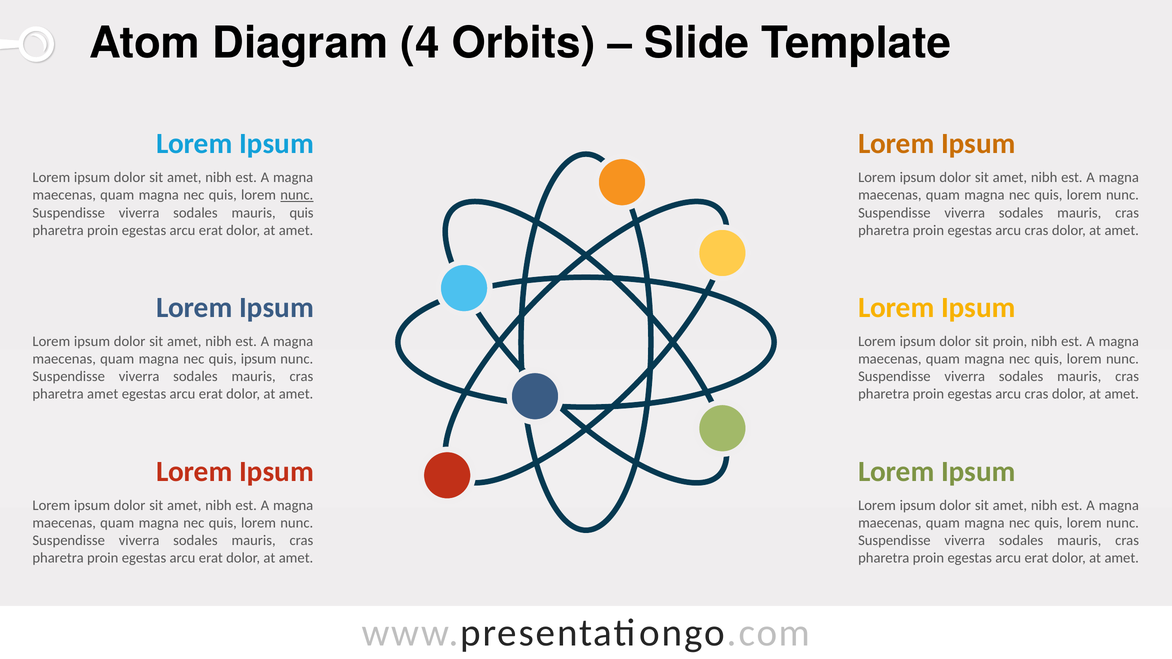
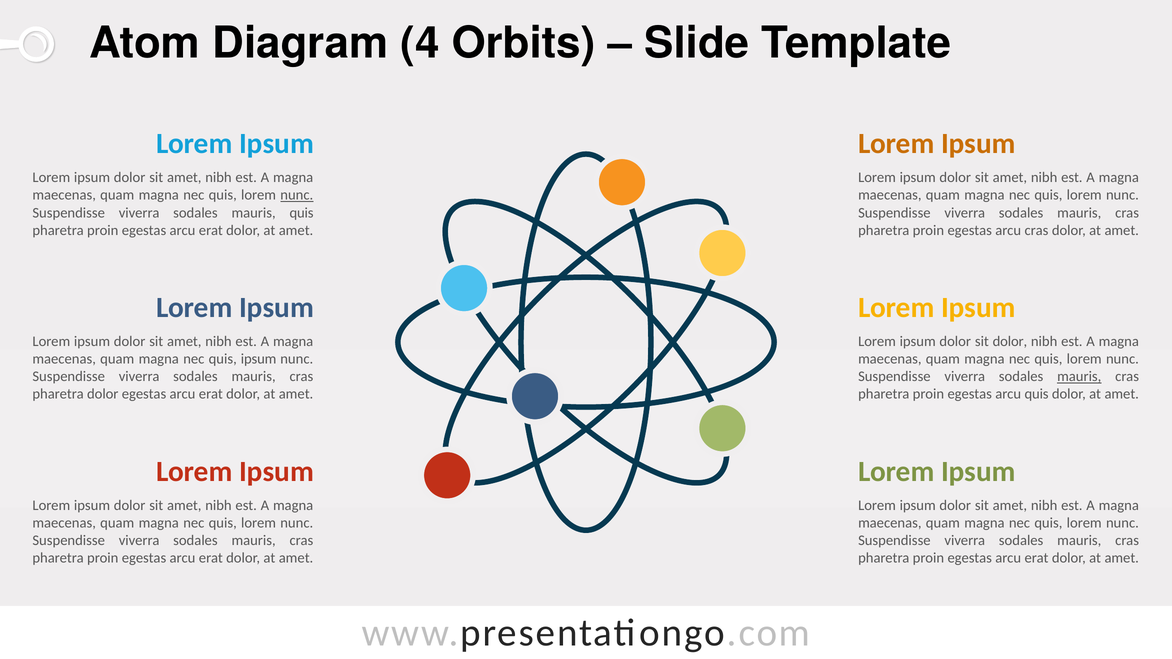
sit proin: proin -> dolor (1010, 342)
mauris underline: none -> present (1079, 377)
pharetra amet: amet -> dolor (103, 394)
cras: cras -> quis (1037, 394)
